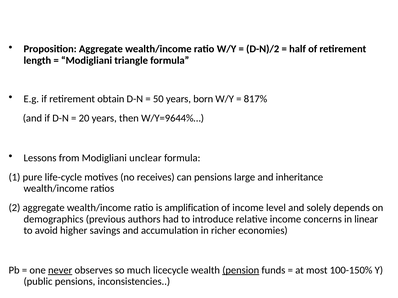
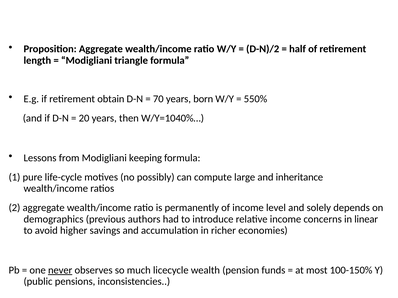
50: 50 -> 70 (158, 99)
817%: 817% -> 550% (255, 99)
W/Y=9644%…: W/Y=9644%… -> W/Y=1040%… (173, 118)
unclear: unclear -> keeping (146, 158)
receives: receives -> possibly (156, 177)
can pensions: pensions -> compute (213, 177)
amplification: amplification -> permanently (192, 208)
pension underline: present -> none (241, 271)
